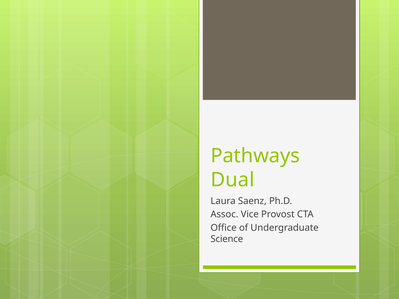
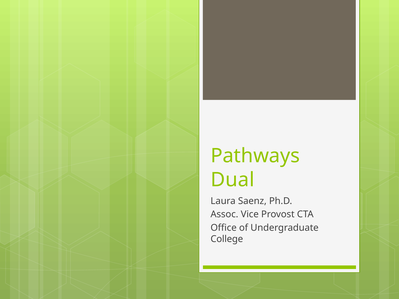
Science: Science -> College (227, 239)
